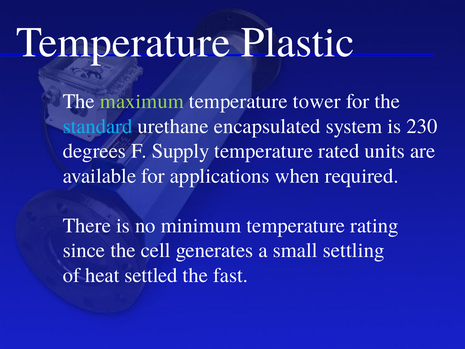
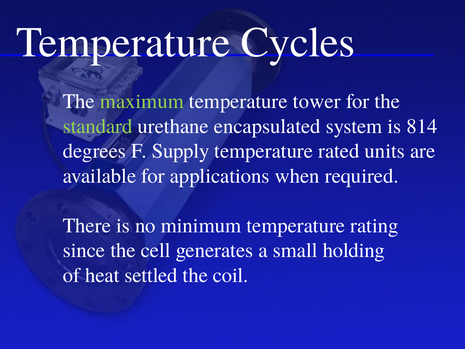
Plastic: Plastic -> Cycles (298, 42)
standard colour: light blue -> light green (98, 126)
230: 230 -> 814 (422, 126)
settling: settling -> holding (354, 250)
fast: fast -> coil (231, 275)
